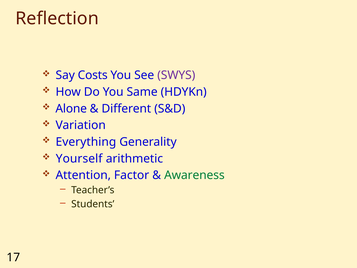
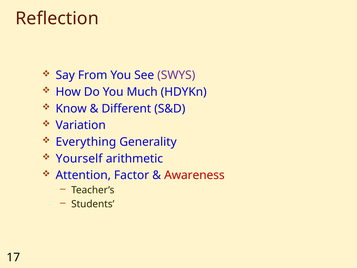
Costs: Costs -> From (93, 75)
Same: Same -> Much (142, 92)
Alone: Alone -> Know (71, 108)
Awareness colour: green -> red (194, 175)
